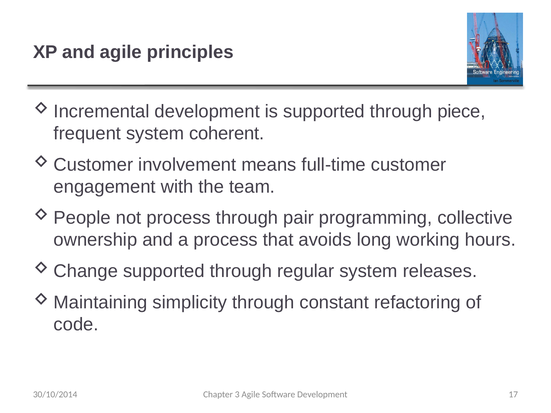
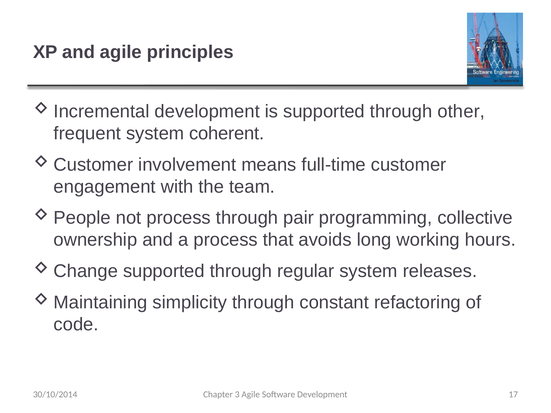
piece: piece -> other (461, 111)
